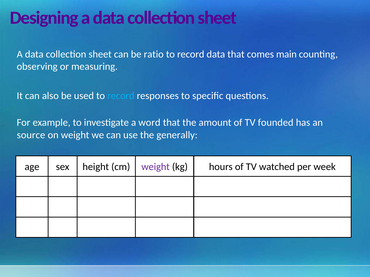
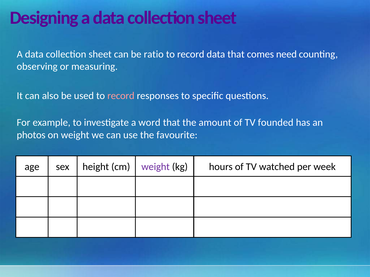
main: main -> need (286, 54)
record colour: light blue -> pink (121, 96)
source: source -> photos (31, 135)
generally: generally -> favourite (177, 135)
